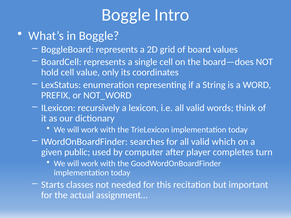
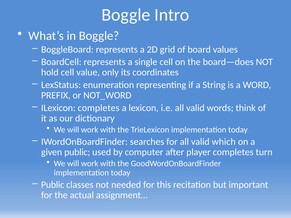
ILexicon recursively: recursively -> completes (99, 108)
Starts: Starts -> Public (53, 185)
